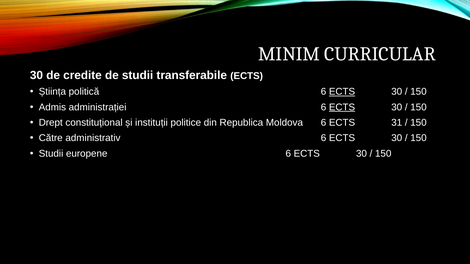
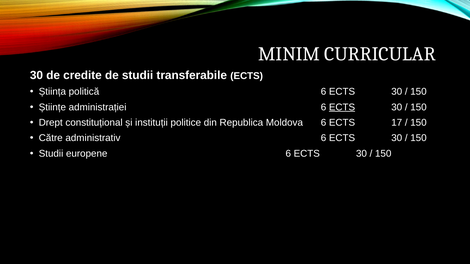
ECTS underline: present -> none (342, 92)
Admis: Admis -> Științe (52, 107)
31: 31 -> 17 (397, 123)
